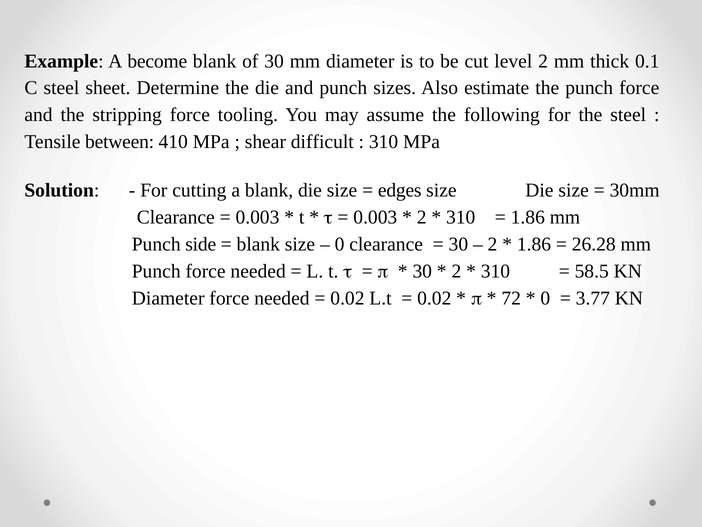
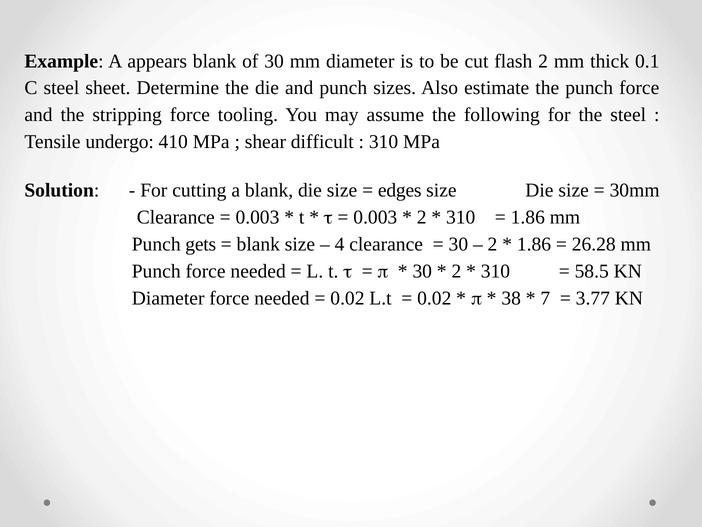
become: become -> appears (157, 61)
level: level -> flash (513, 61)
between: between -> undergo (120, 142)
side: side -> gets (201, 244)
0: 0 -> 4 (340, 244)
72: 72 -> 38 (511, 298)
0: 0 -> 7 (545, 298)
